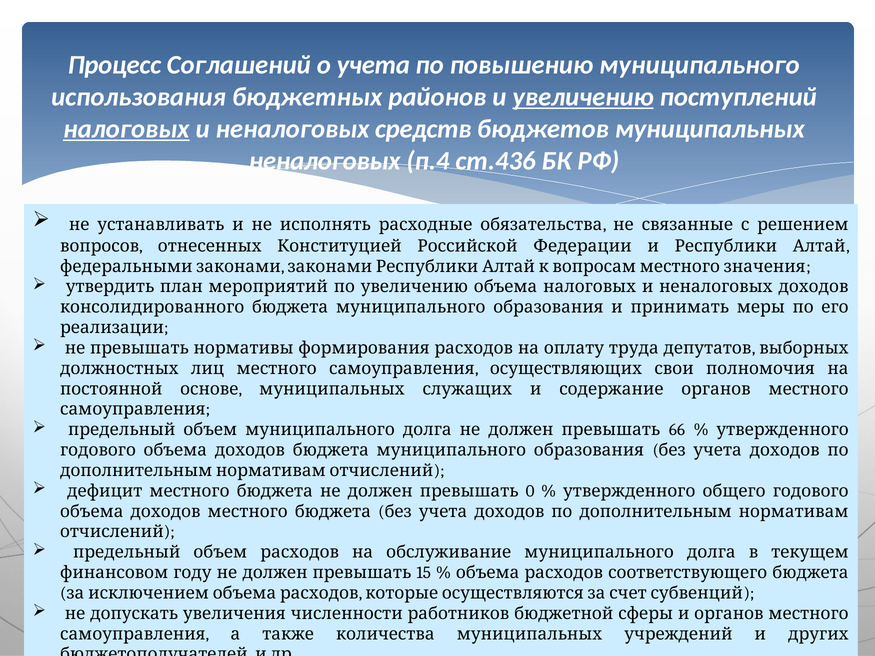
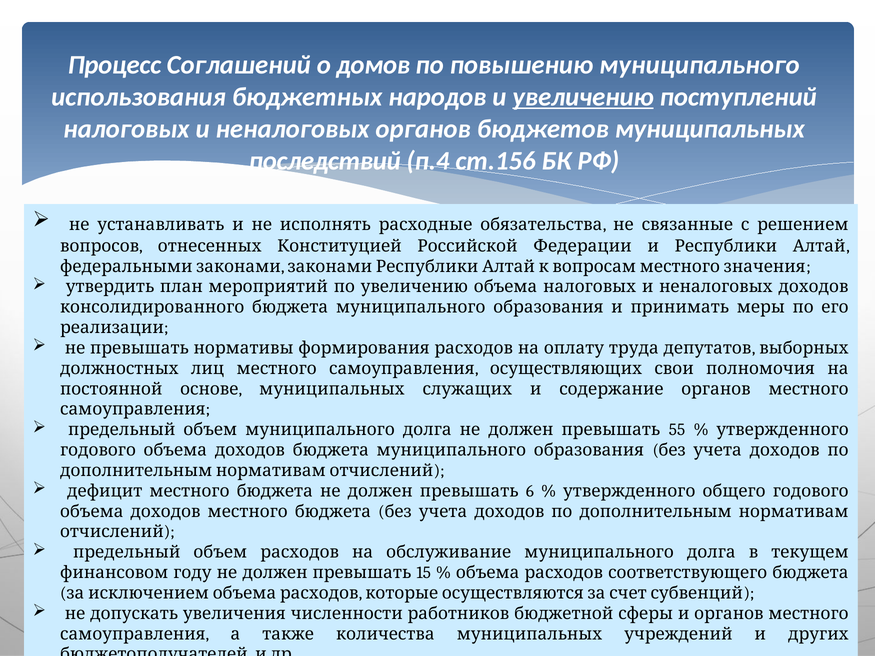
о учета: учета -> домов (373, 65)
районов: районов -> народов (437, 97)
налоговых underline: present -> none (126, 129)
неналоговых средств: средств -> органов (423, 129)
неналоговых: неналоговых -> последствий (325, 161)
ст.436: ст.436 -> ст.156 (496, 161)
66: 66 -> 55 (677, 430)
0: 0 -> 6 (530, 491)
